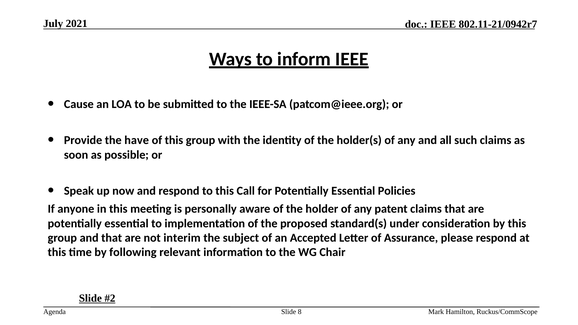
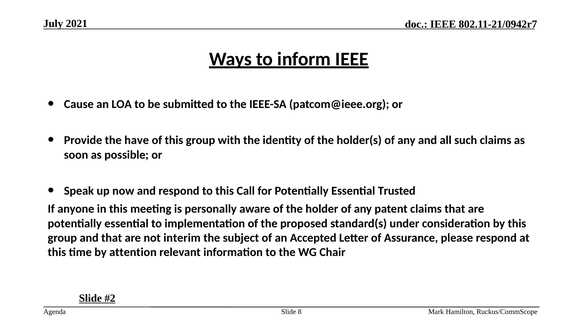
Policies: Policies -> Trusted (397, 191)
following: following -> attention (133, 252)
